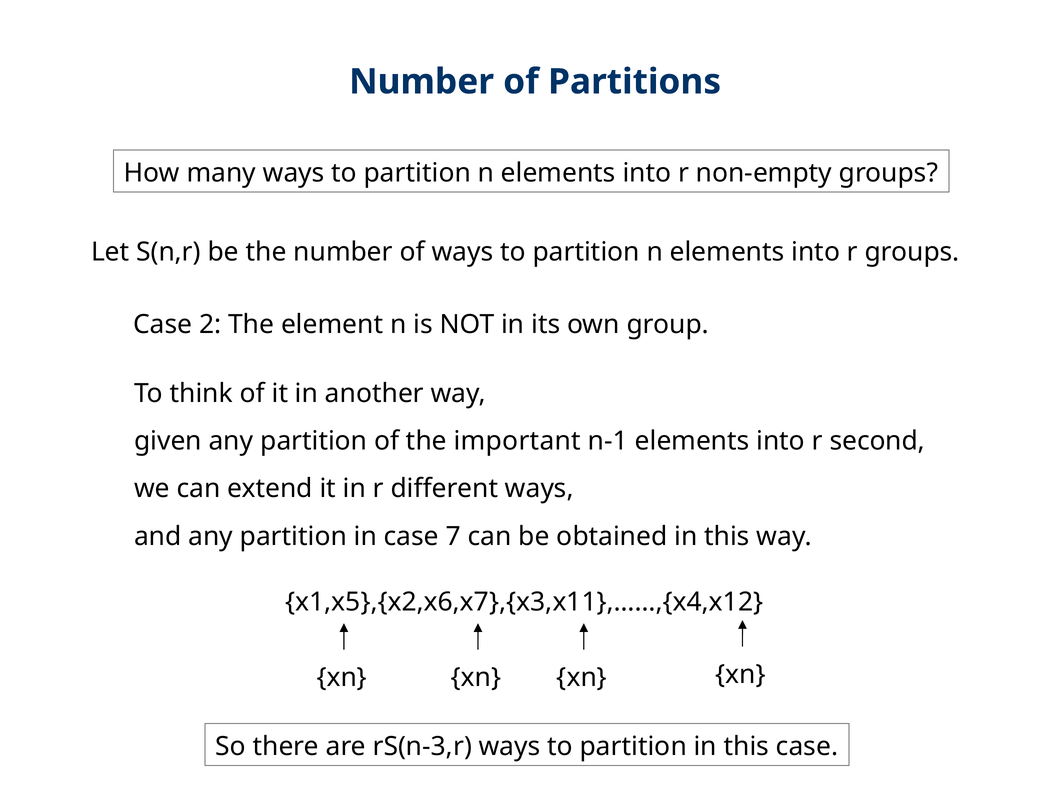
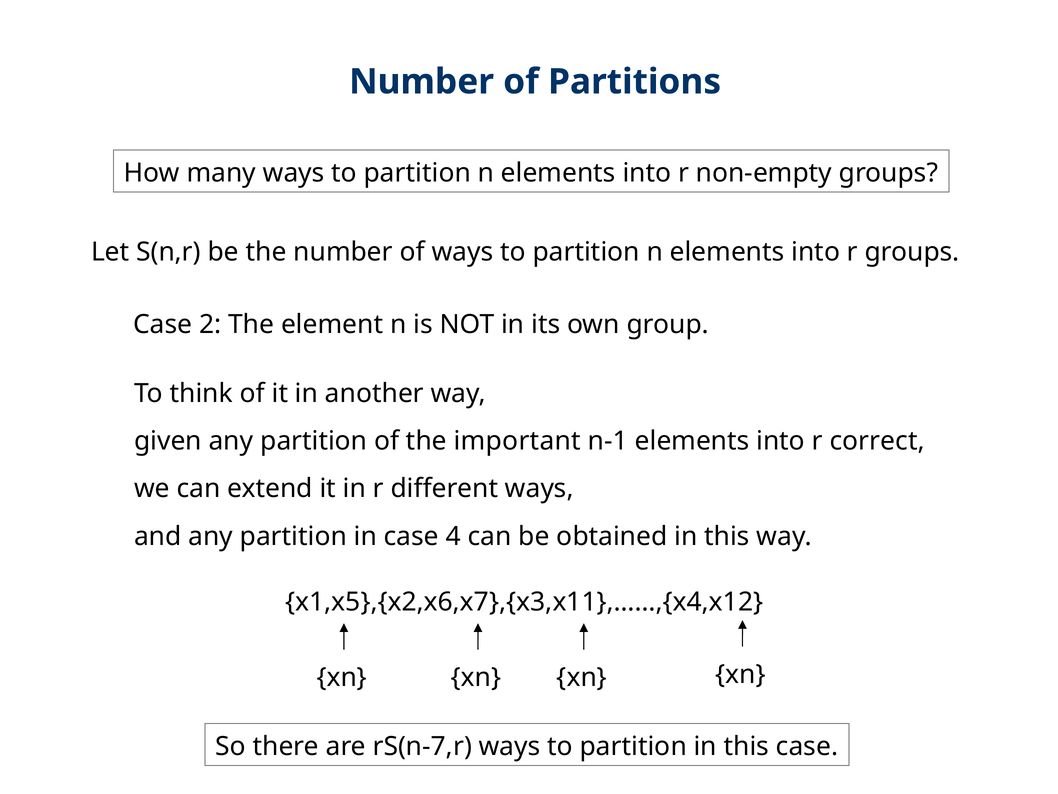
second: second -> correct (877, 441)
7: 7 -> 4 (453, 536)
rS(n-3,r: rS(n-3,r -> rS(n-7,r (422, 746)
